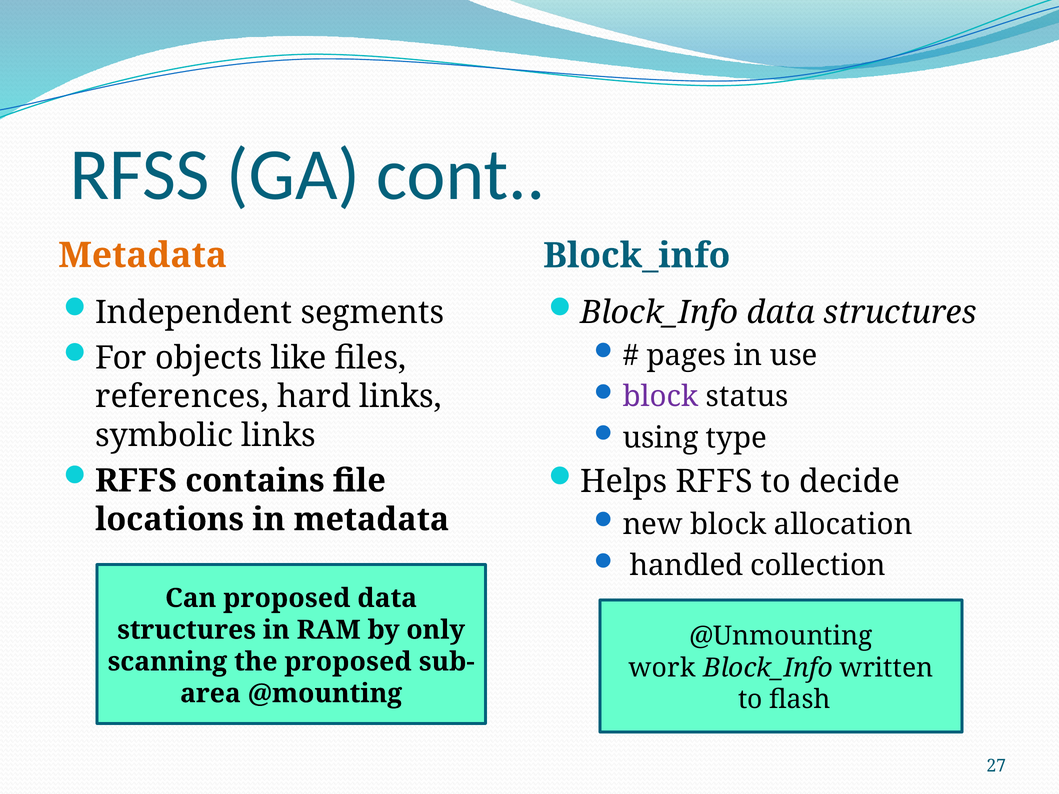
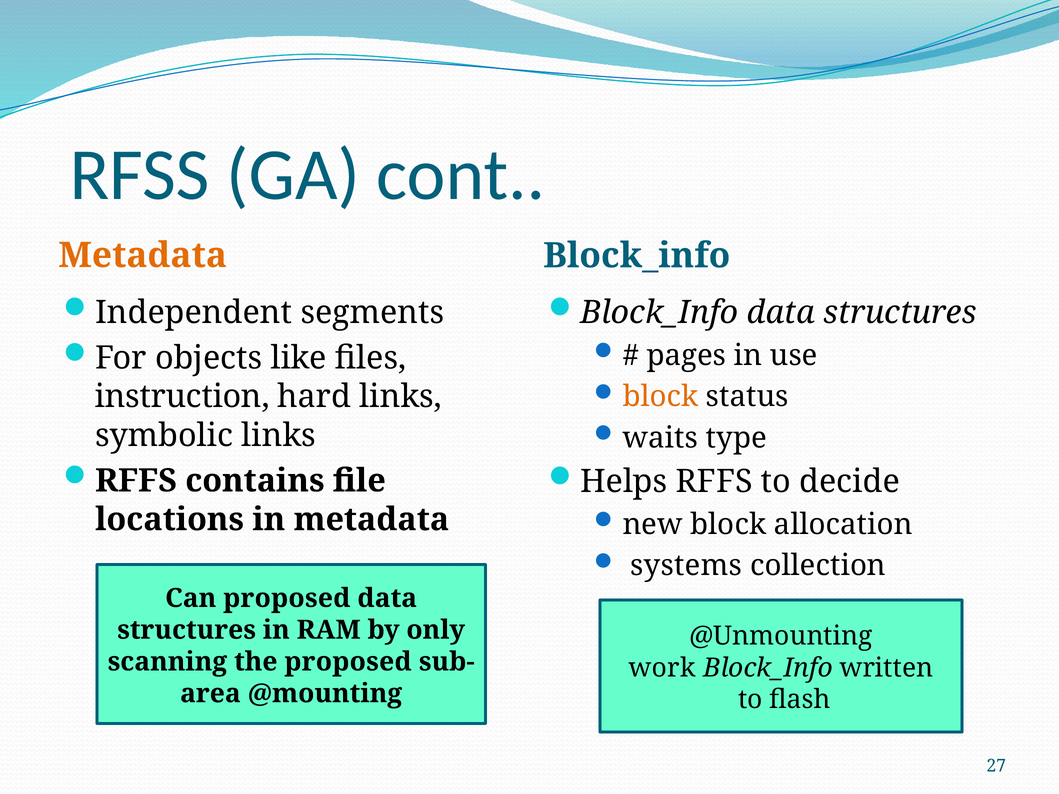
block colour: purple -> orange (660, 397)
references: references -> instruction (182, 397)
using: using -> waits (660, 438)
handled: handled -> systems (686, 566)
